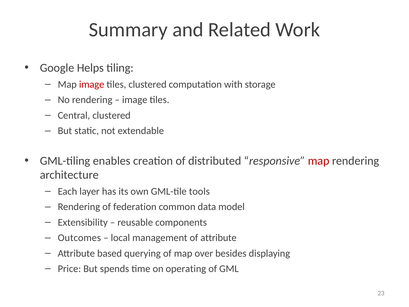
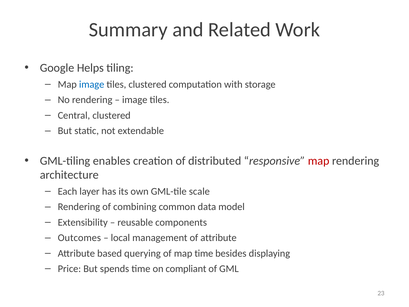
image colour: red -> blue (92, 84)
tools: tools -> scale (199, 191)
federation: federation -> combining (135, 207)
map over: over -> time (204, 253)
operating: operating -> compliant (186, 269)
